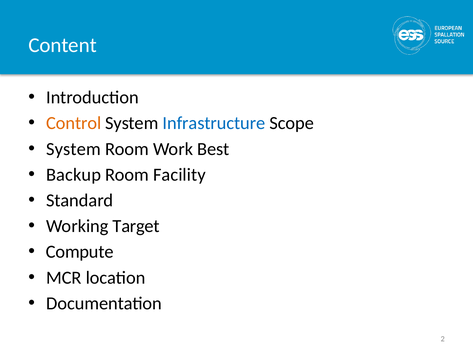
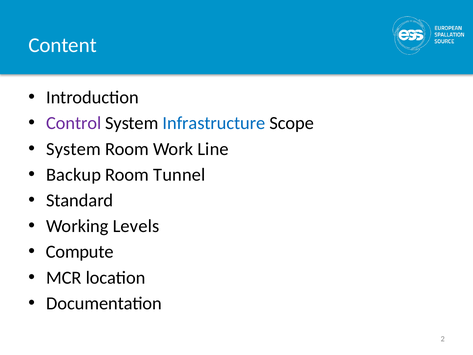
Control colour: orange -> purple (74, 123)
Best: Best -> Line (213, 149)
Facility: Facility -> Tunnel (179, 175)
Target: Target -> Levels (136, 226)
